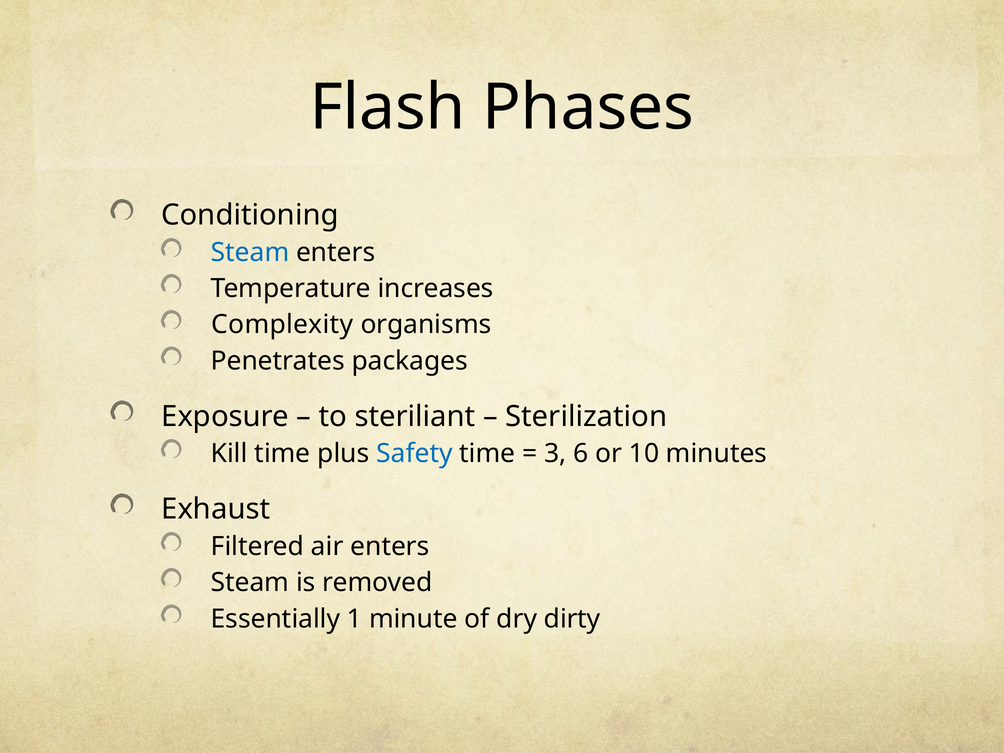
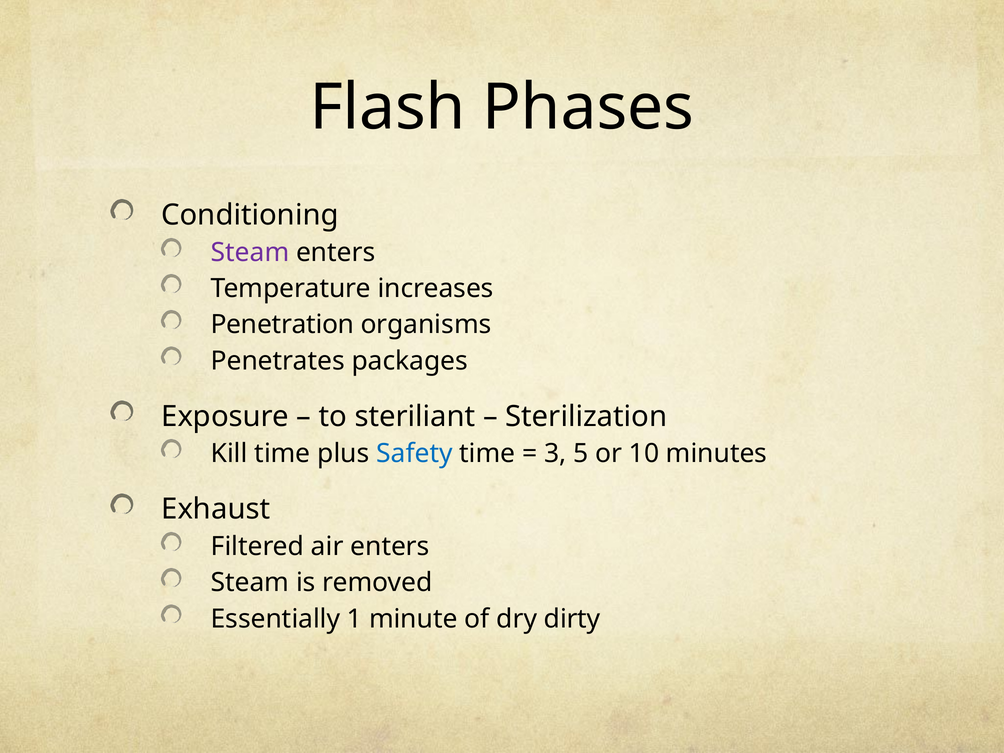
Steam colour: blue -> purple (250, 252)
Complexity: Complexity -> Penetration (282, 325)
6: 6 -> 5 (581, 454)
